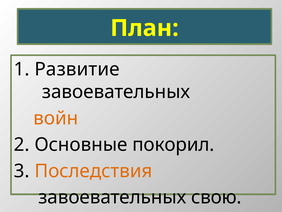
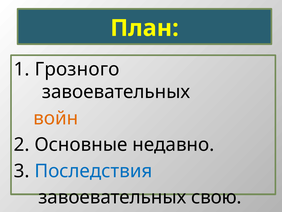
Развитие: Развитие -> Грозного (77, 69)
покорил: покорил -> недавно (173, 144)
Последствия colour: orange -> blue (93, 171)
